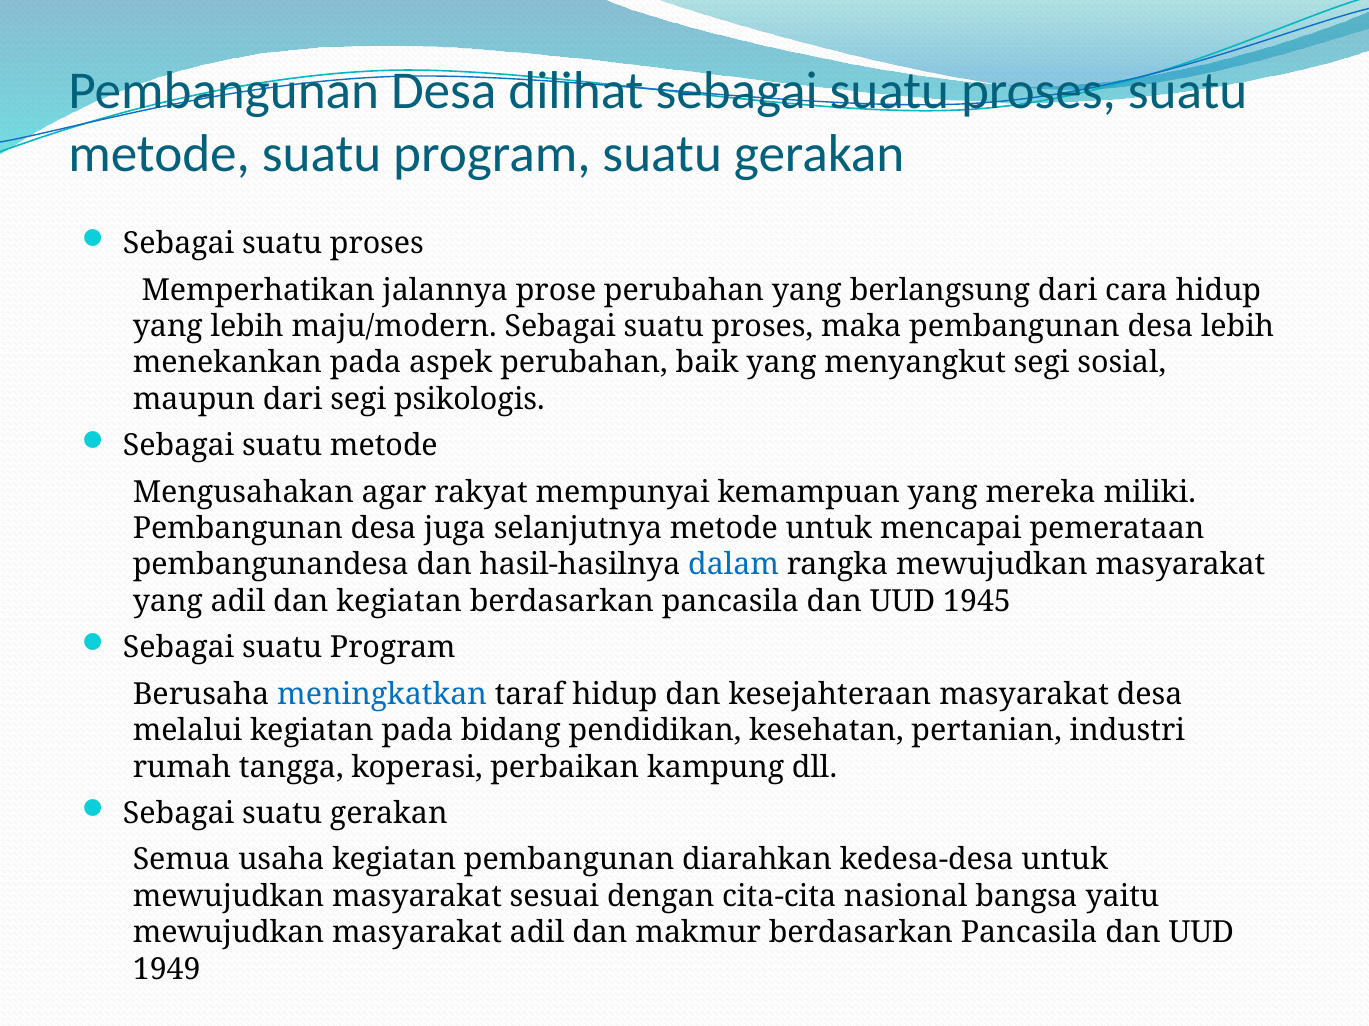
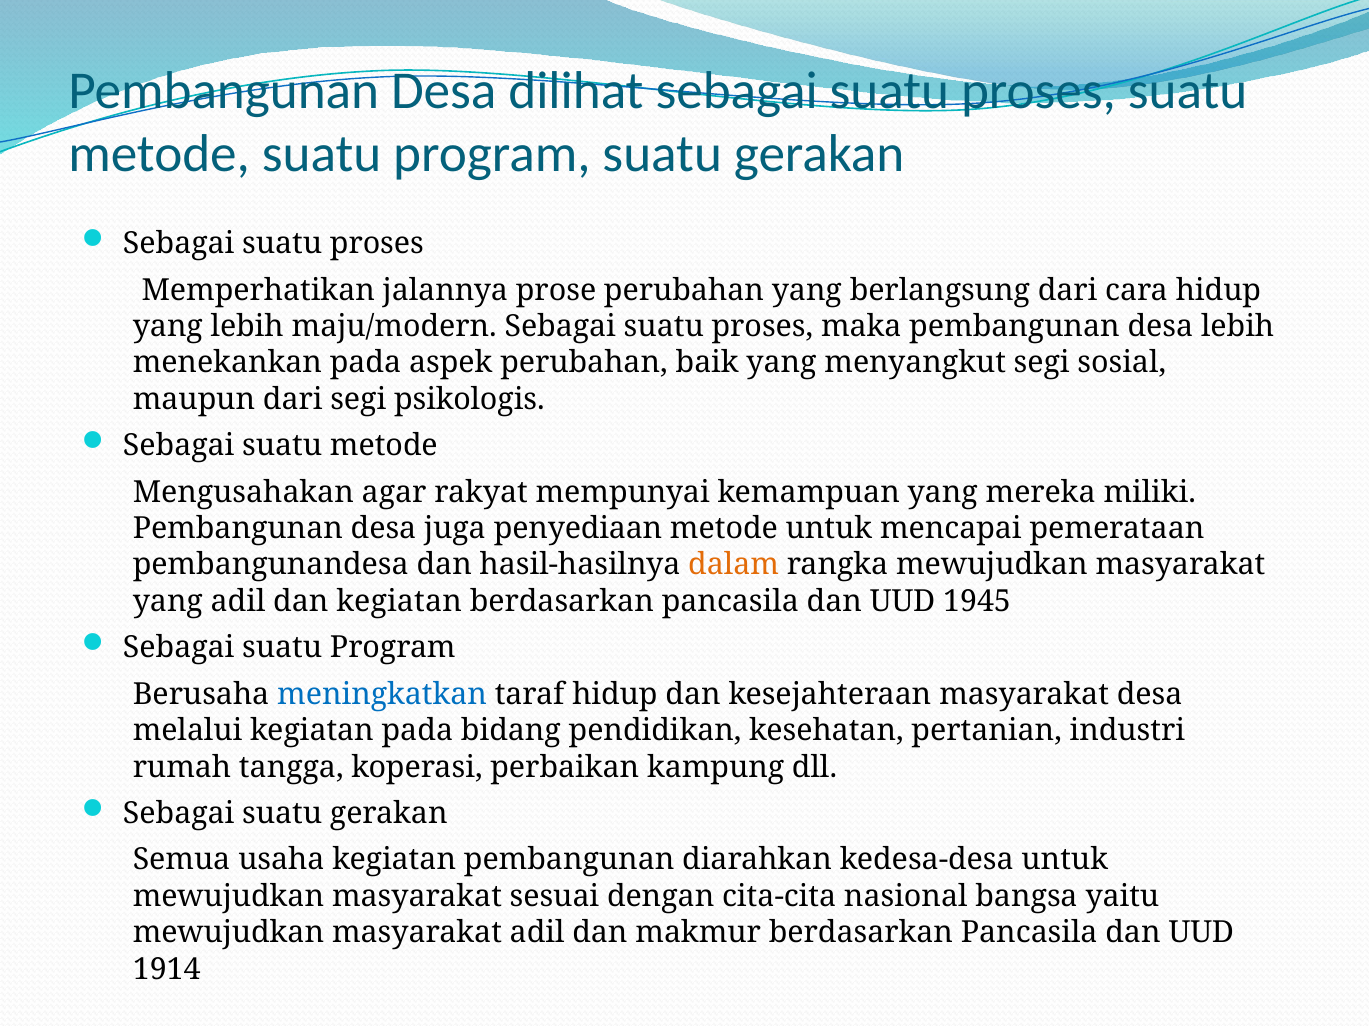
selanjutnya: selanjutnya -> penyediaan (578, 529)
dalam colour: blue -> orange (734, 565)
1949: 1949 -> 1914 (167, 970)
